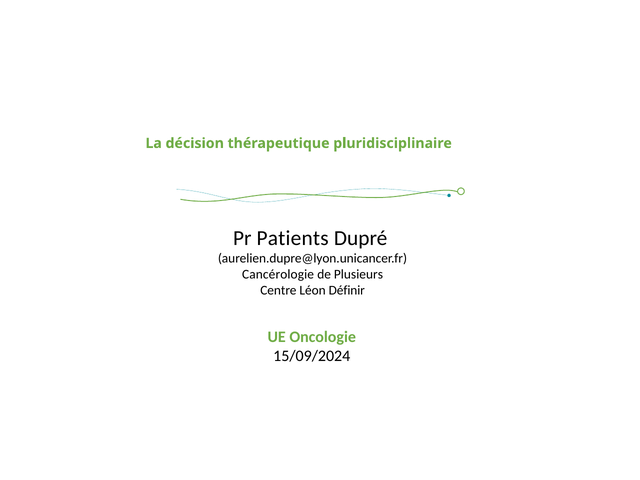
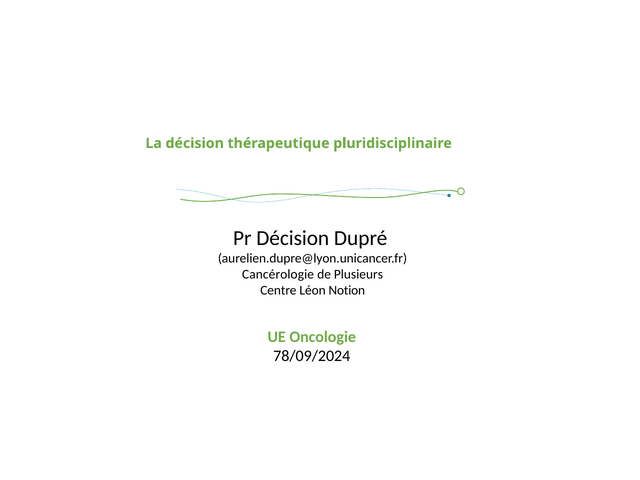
Pr Patients: Patients -> Décision (293, 238)
Définir: Définir -> Notion (347, 290)
15/09/2024: 15/09/2024 -> 78/09/2024 (312, 356)
